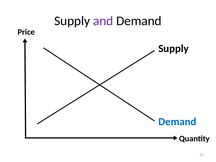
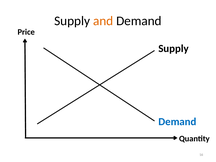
and colour: purple -> orange (103, 21)
